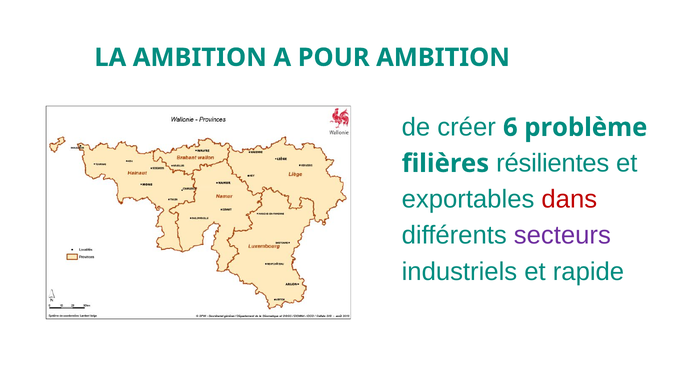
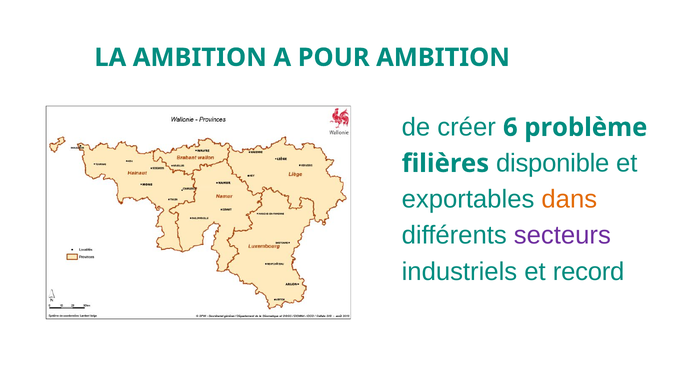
résilientes: résilientes -> disponible (553, 163)
dans colour: red -> orange (569, 199)
rapide: rapide -> record (589, 271)
